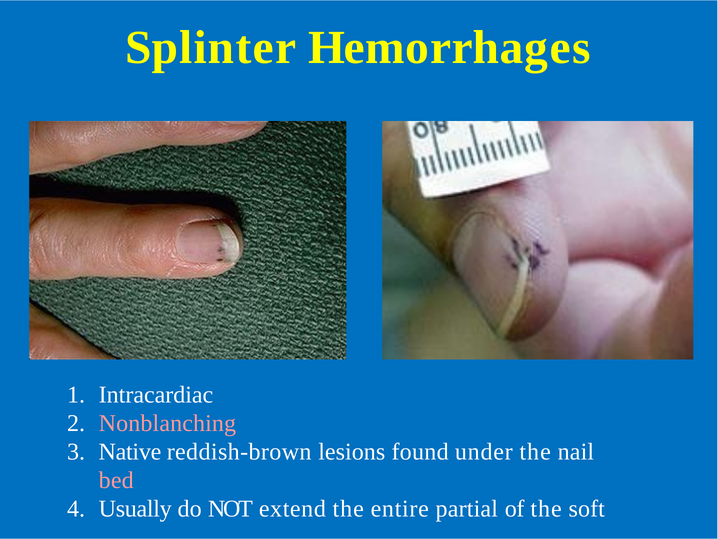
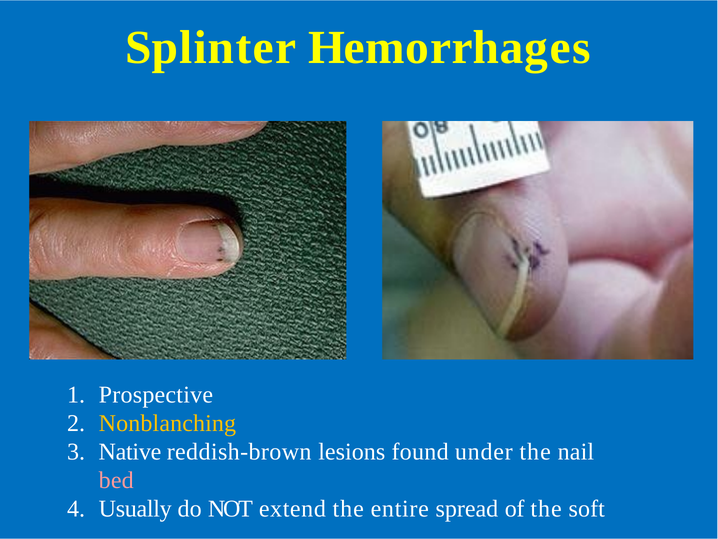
Intracardiac: Intracardiac -> Prospective (156, 395)
Nonblanching colour: pink -> yellow (167, 424)
partial: partial -> spread (467, 509)
